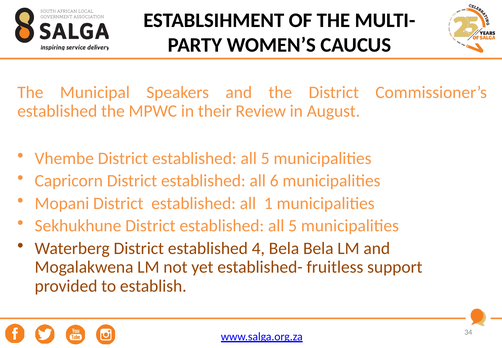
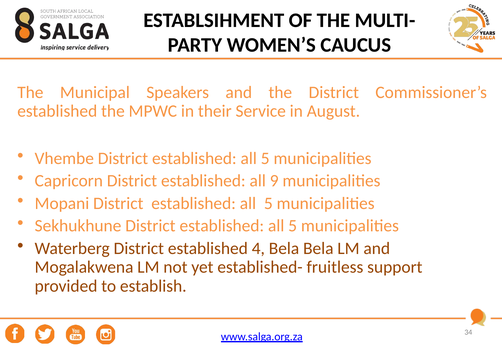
Review: Review -> Service (261, 111)
6: 6 -> 9 (274, 181)
1: 1 -> 5 (268, 203)
